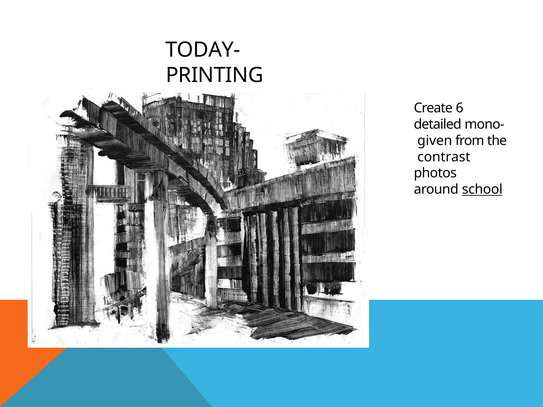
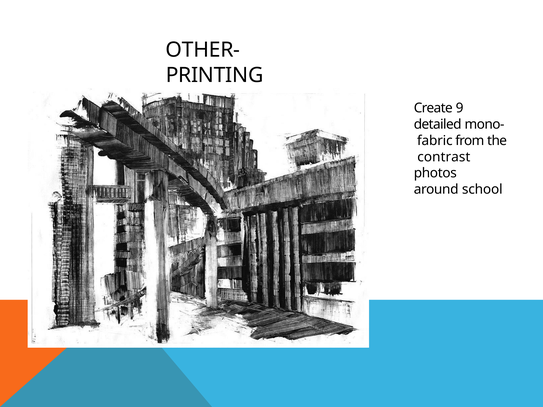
TODAY-: TODAY- -> OTHER- (203, 50)
6: 6 -> 9 (460, 108)
given: given -> fabric (435, 141)
school underline: present -> none (482, 190)
